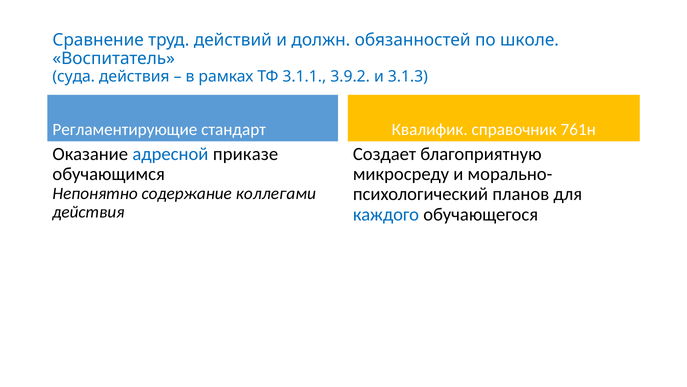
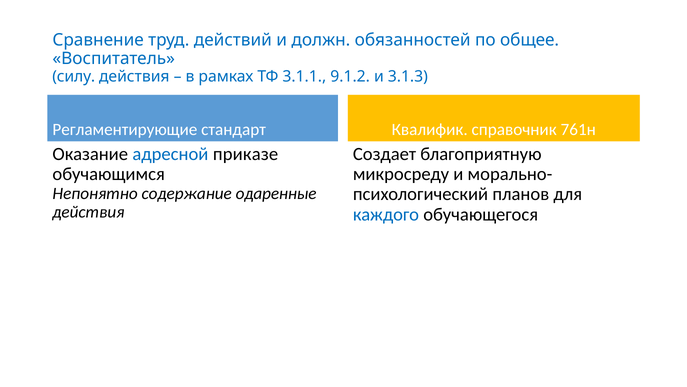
школе: школе -> общее (530, 40)
суда: суда -> силу (74, 76)
3.9.2: 3.9.2 -> 9.1.2 (350, 76)
коллегами: коллегами -> одаренные (276, 193)
